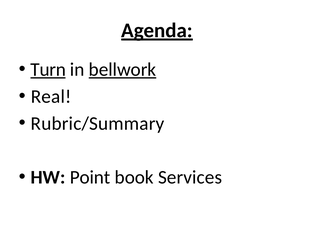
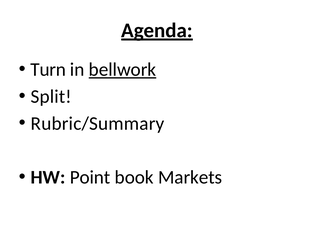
Turn underline: present -> none (48, 69)
Real: Real -> Split (51, 96)
Services: Services -> Markets (190, 177)
